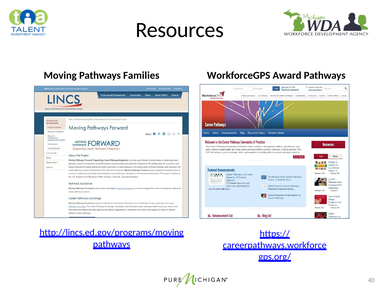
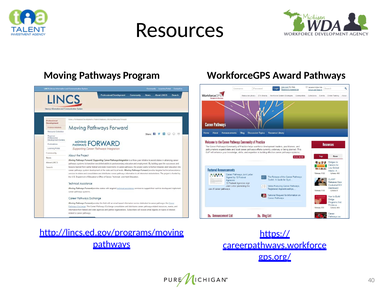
Families: Families -> Program (141, 76)
